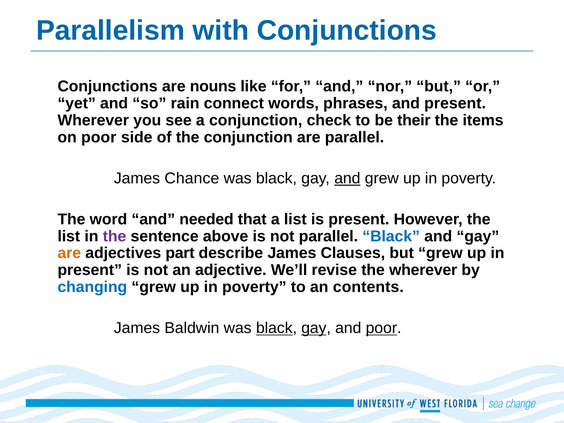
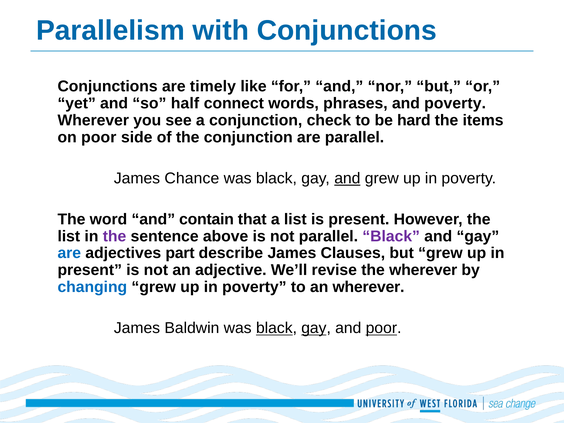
nouns: nouns -> timely (213, 86)
rain: rain -> half (185, 103)
and present: present -> poverty (455, 103)
their: their -> hard (414, 120)
needed: needed -> contain (207, 219)
Black colour: blue -> purple (391, 236)
are colour: orange -> blue (69, 253)
an contents: contents -> wherever (368, 287)
